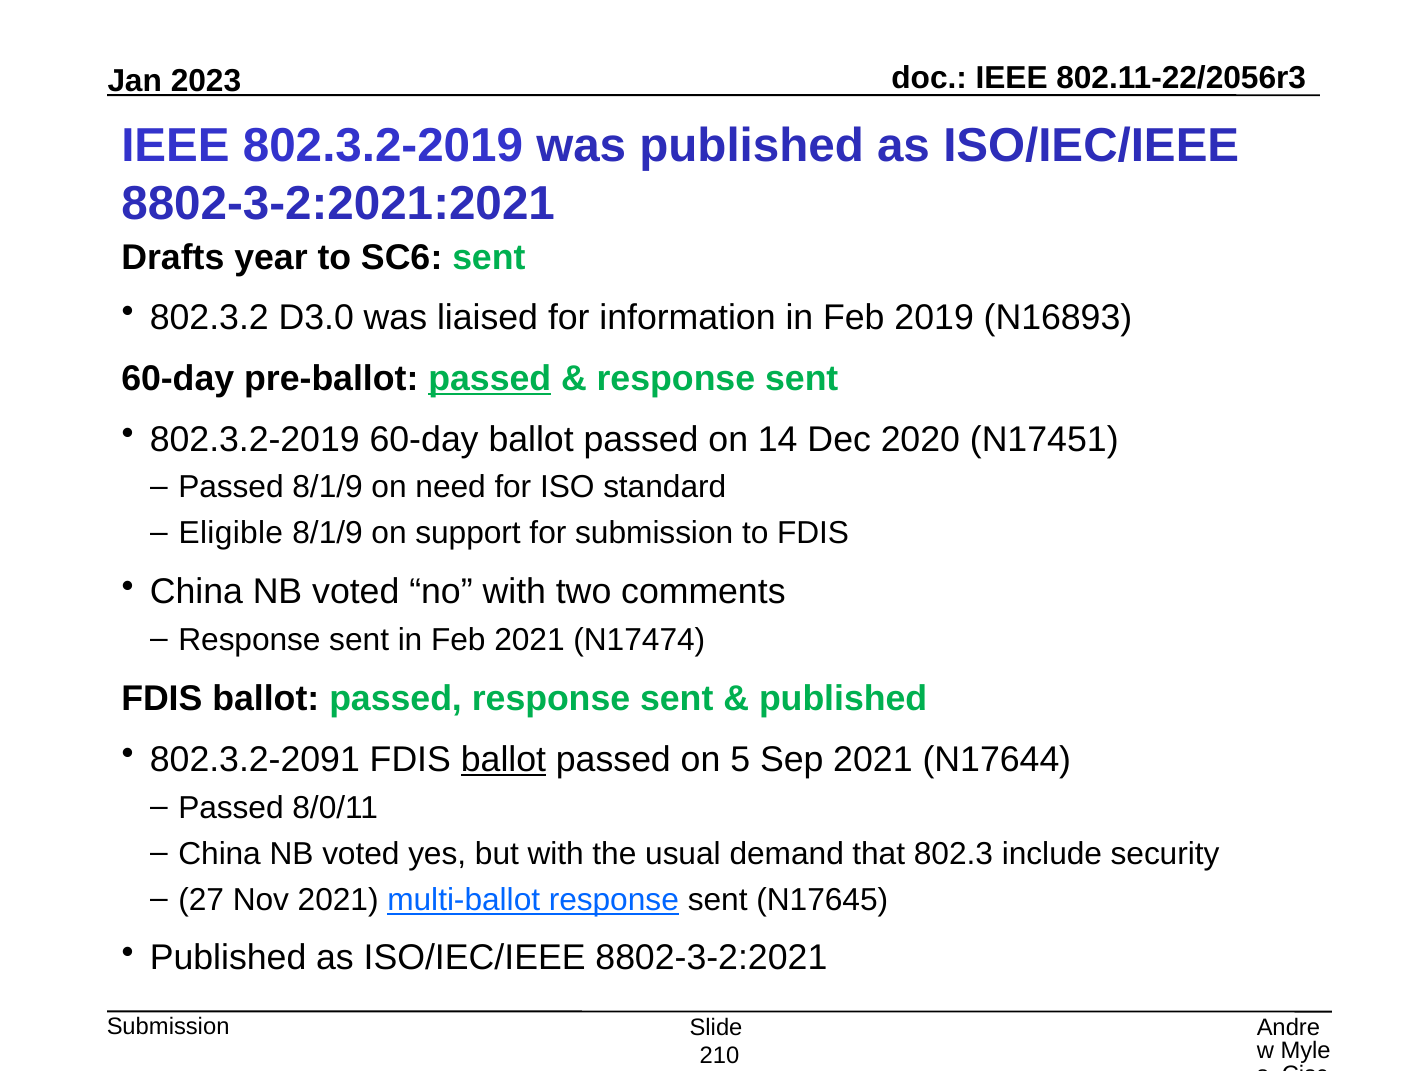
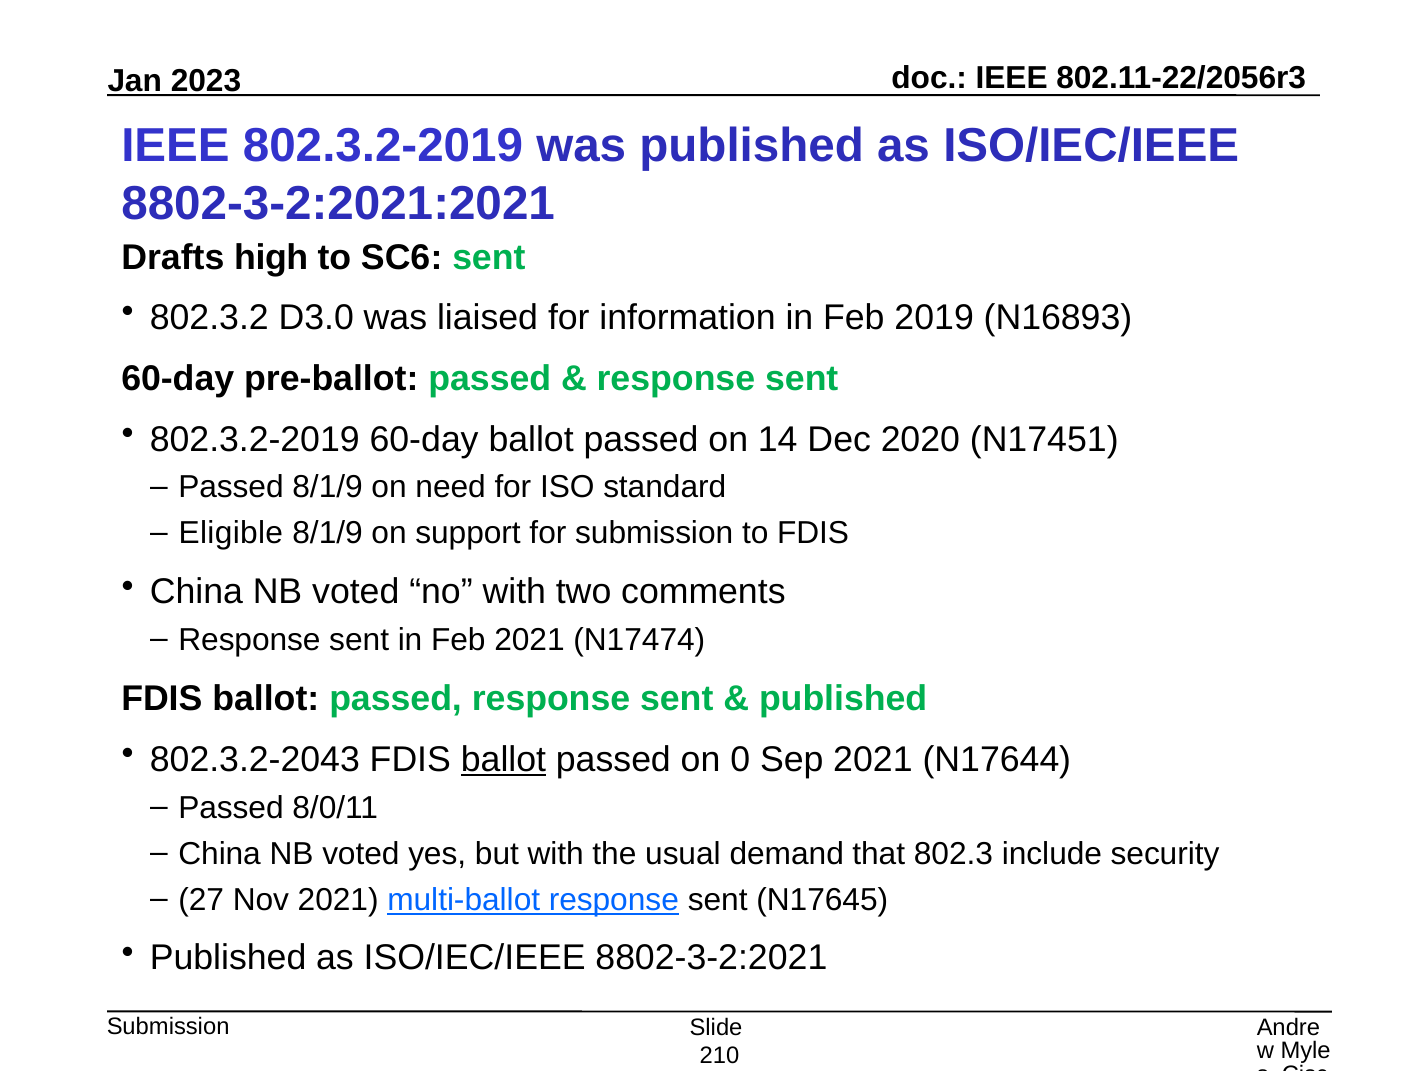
year: year -> high (271, 257)
passed underline: present -> none (490, 378)
802.3.2-2091: 802.3.2-2091 -> 802.3.2-2043 (255, 759)
5: 5 -> 0 (740, 759)
